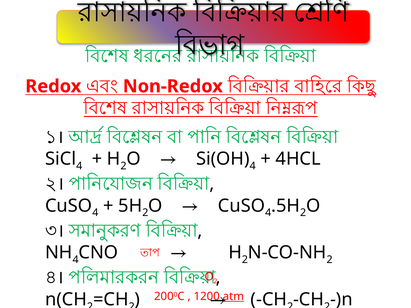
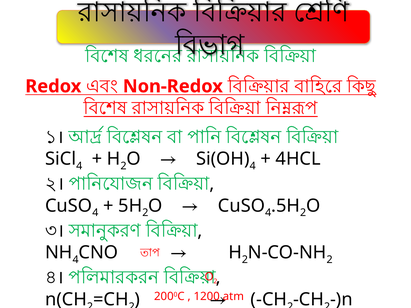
atm underline: present -> none (233, 297)
